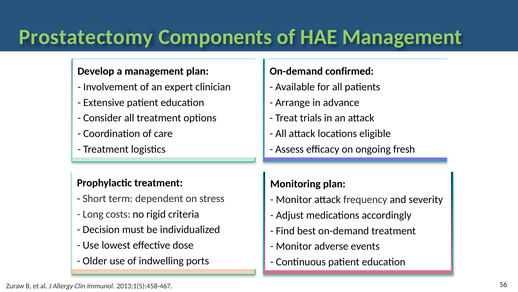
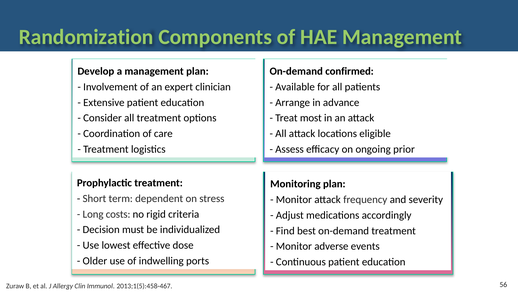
Prostatectomy: Prostatectomy -> Randomization (86, 37)
trials: trials -> most (311, 118)
fresh: fresh -> prior (404, 149)
